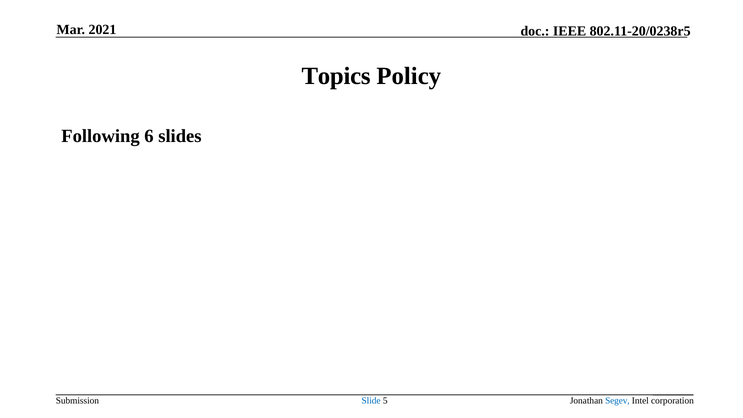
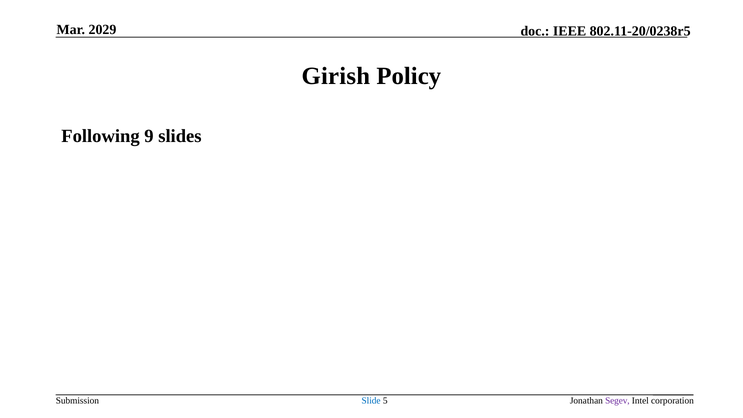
2021: 2021 -> 2029 (102, 30)
Topics: Topics -> Girish (336, 76)
6: 6 -> 9 (149, 136)
Segev colour: blue -> purple (617, 401)
